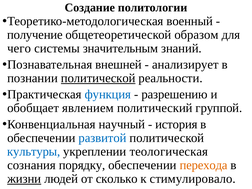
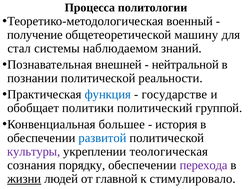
Создание: Создание -> Процесса (90, 8)
образом: образом -> машину (196, 35)
чего: чего -> стал (19, 48)
значительным: значительным -> наблюдаемом (120, 48)
анализирует: анализирует -> нейтральной (185, 65)
политической underline: present -> none (98, 78)
разрешению: разрешению -> государстве (174, 94)
явлением: явлением -> политики (88, 108)
научный: научный -> большее (122, 124)
культуры colour: blue -> purple (34, 152)
перехода colour: orange -> purple (204, 165)
сколько: сколько -> главной (117, 179)
